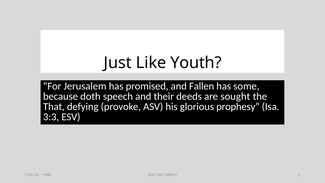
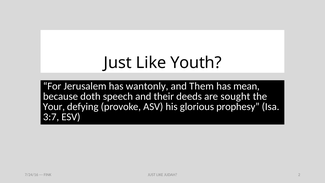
promised: promised -> wantonly (147, 86)
Fallen: Fallen -> Them (202, 86)
some: some -> mean (246, 86)
That: That -> Your (54, 107)
3:3: 3:3 -> 3:7 (51, 117)
